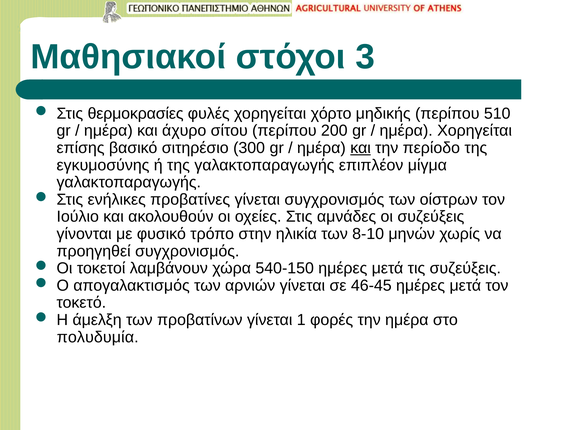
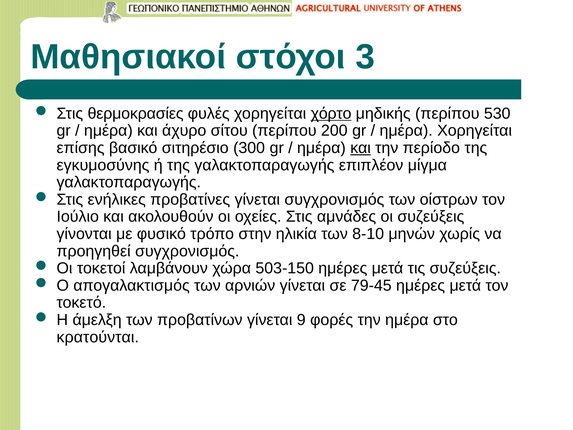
χόρτο underline: none -> present (331, 113)
510: 510 -> 530 (497, 113)
540-150: 540-150 -> 503-150 (285, 268)
46-45: 46-45 -> 79-45 (371, 285)
1: 1 -> 9 (301, 320)
πολυδυμία: πολυδυμία -> κρατούνται (98, 337)
